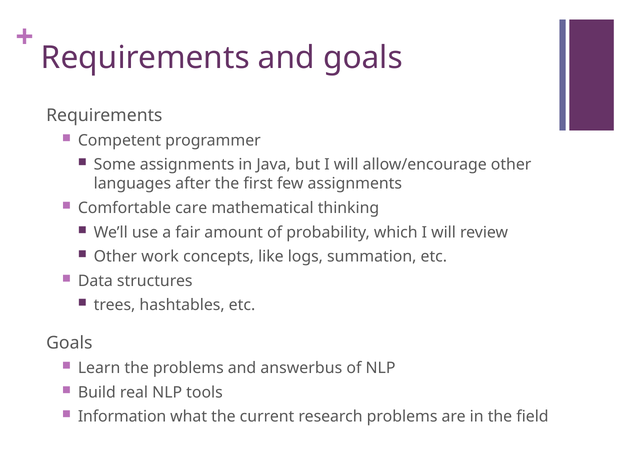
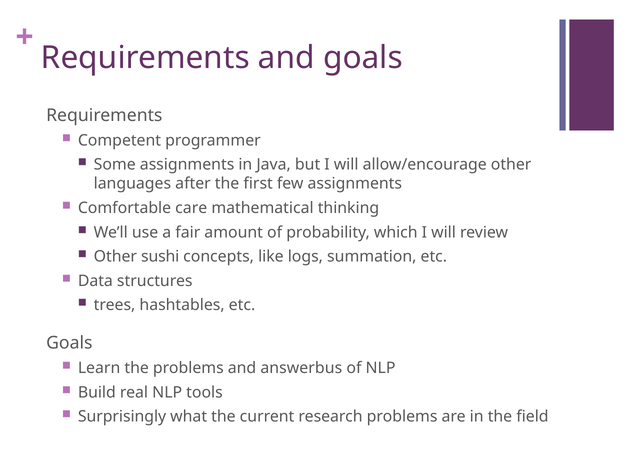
work: work -> sushi (160, 257)
Information: Information -> Surprisingly (122, 417)
